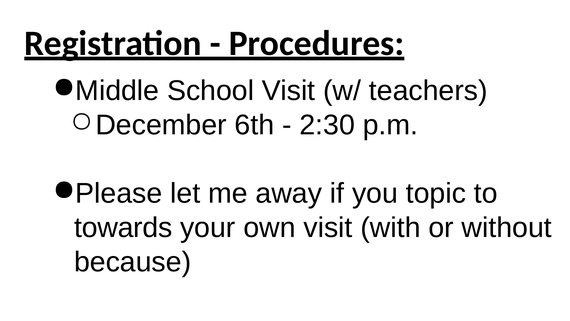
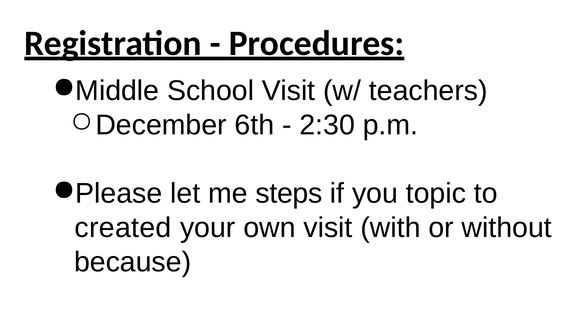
away: away -> steps (289, 193)
towards: towards -> created (123, 227)
